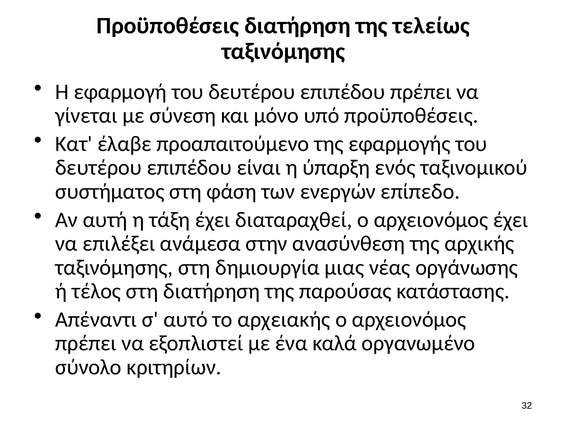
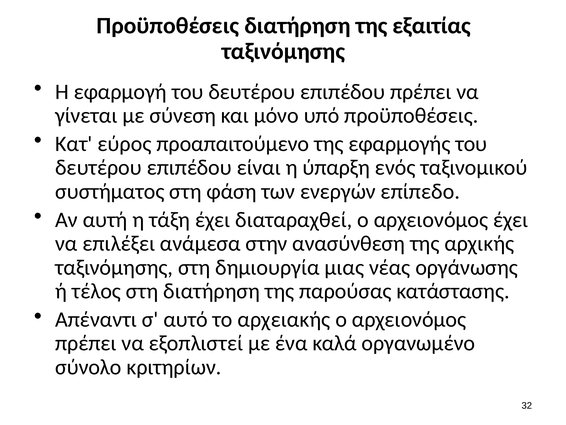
τελείως: τελείως -> εξαιτίας (432, 26)
έλαβε: έλαβε -> εύρος (124, 144)
